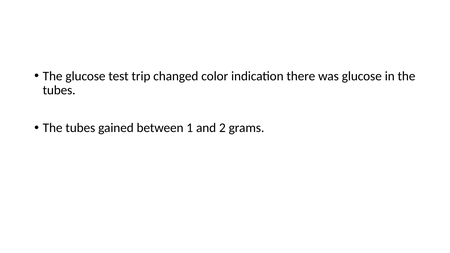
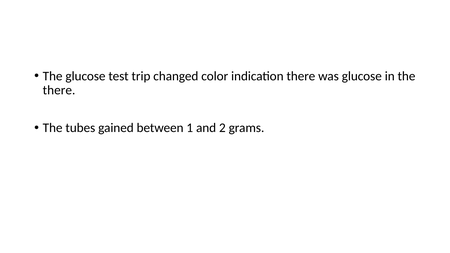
tubes: tubes -> there (59, 90)
